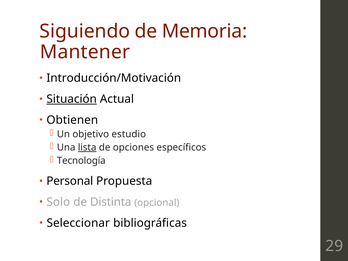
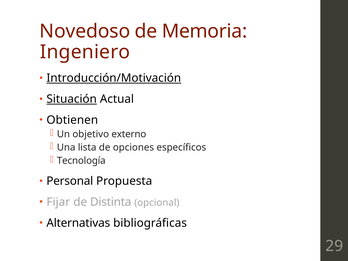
Siguiendo: Siguiendo -> Novedoso (85, 31)
Mantener: Mantener -> Ingeniero (85, 52)
Introducción/Motivación underline: none -> present (114, 78)
estudio: estudio -> externo (129, 134)
lista underline: present -> none (87, 147)
Solo: Solo -> Fijar (58, 202)
Seleccionar: Seleccionar -> Alternativas (78, 223)
